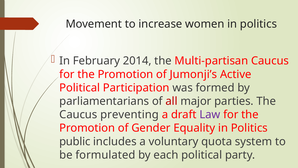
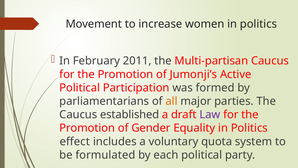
2014: 2014 -> 2011 (137, 61)
all colour: red -> orange (172, 101)
preventing: preventing -> established (130, 114)
public: public -> effect (75, 141)
